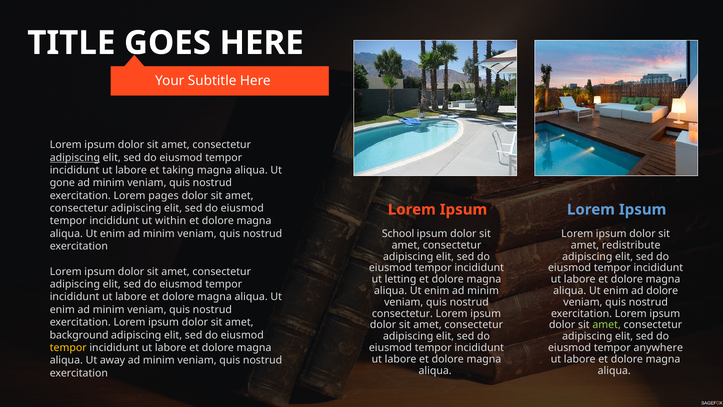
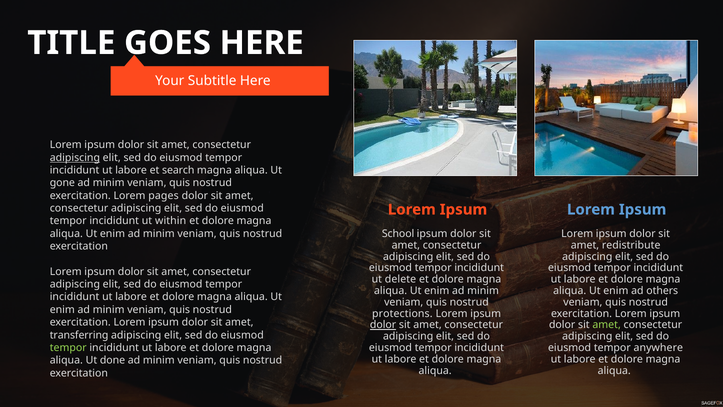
taking: taking -> search (178, 170)
letting: letting -> delete (400, 279)
ad dolore: dolore -> others (662, 291)
consectetur: consectetur -> protections (402, 313)
dolor underline: none -> present (383, 325)
background: background -> transferring (79, 335)
tempor colour: yellow -> light green (68, 347)
away: away -> done (112, 360)
